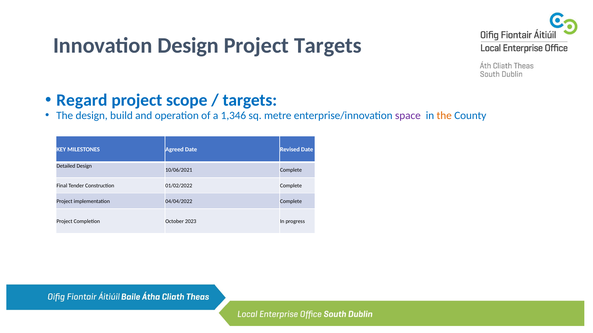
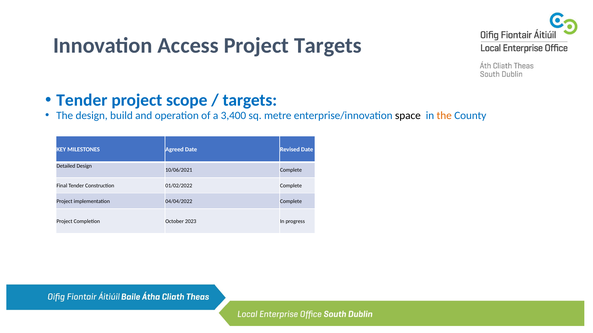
Innovation Design: Design -> Access (188, 46)
Regard: Regard -> Tender (82, 100)
1,346: 1,346 -> 3,400 (233, 116)
space colour: purple -> black (408, 116)
